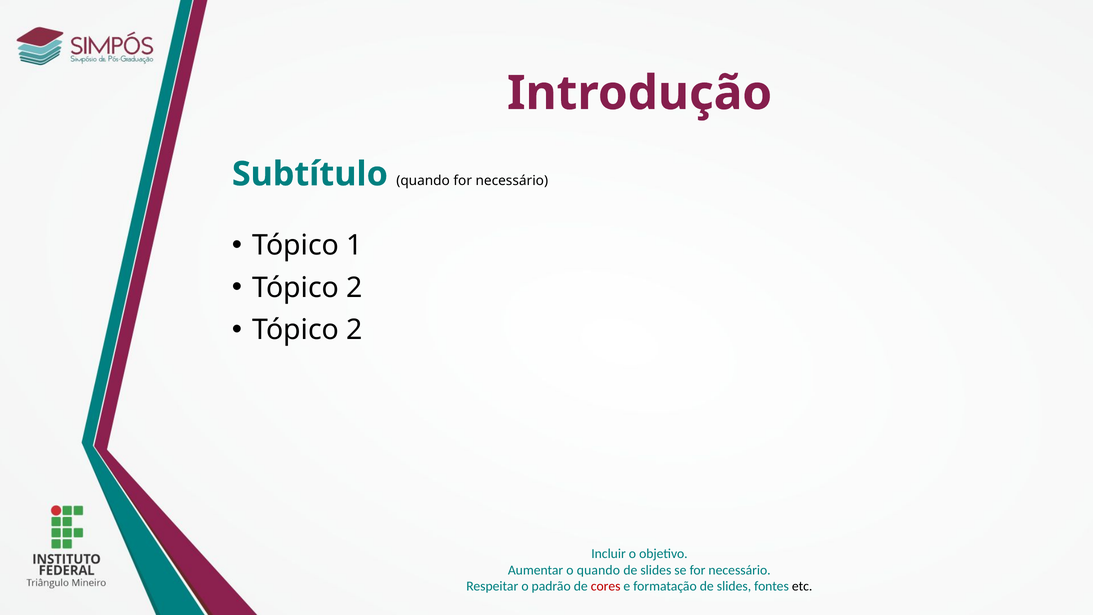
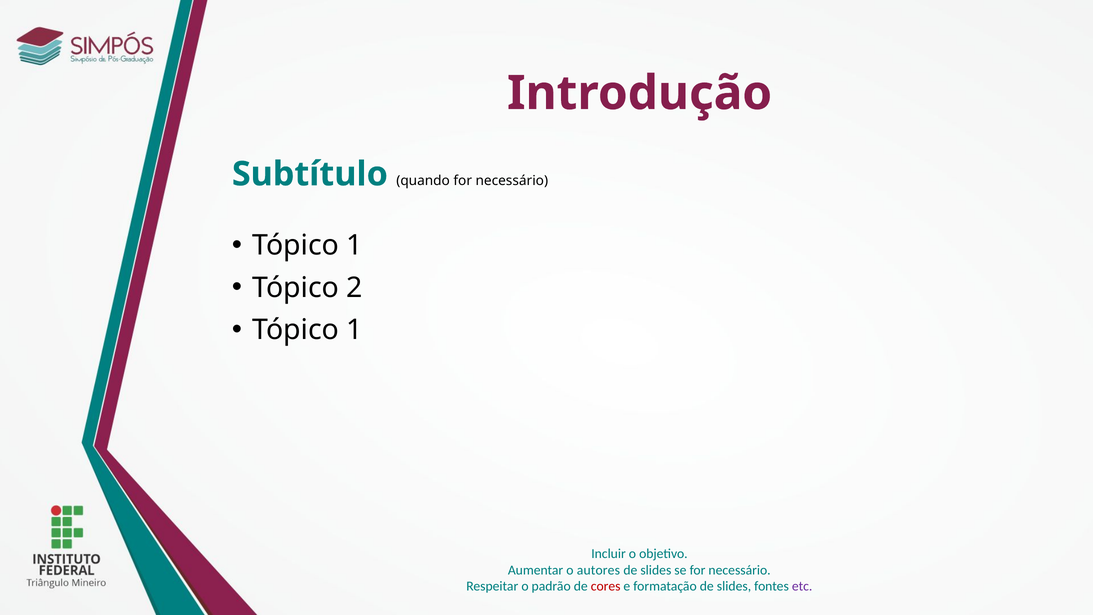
2: 2 -> 1 (355, 330)
o quando: quando -> autores (598, 570)
etc colour: black -> purple (802, 586)
